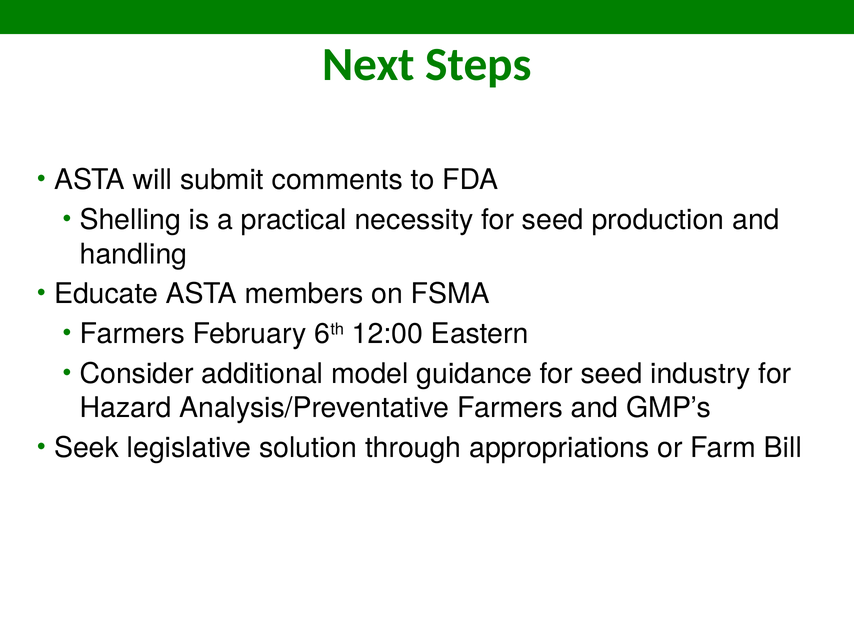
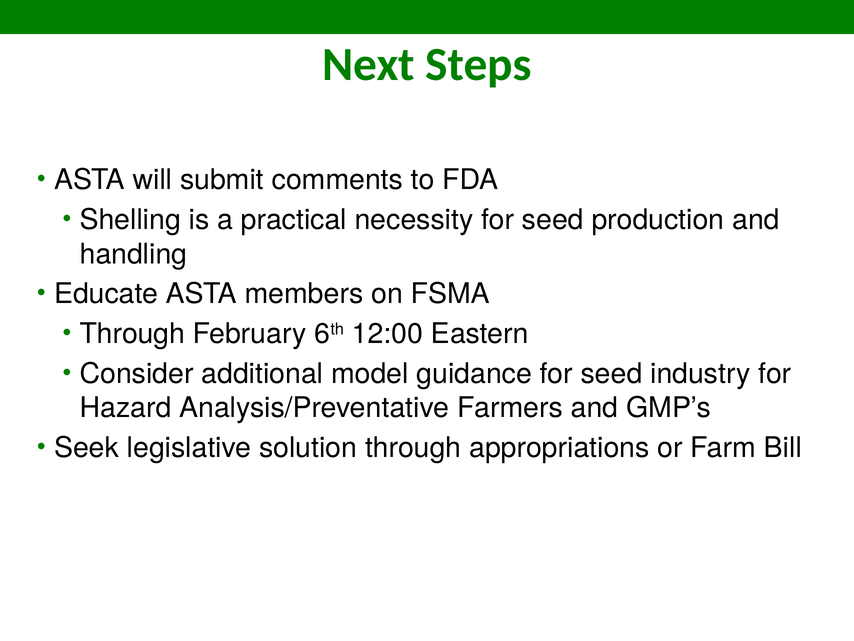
Farmers: Farmers -> Through (132, 334)
